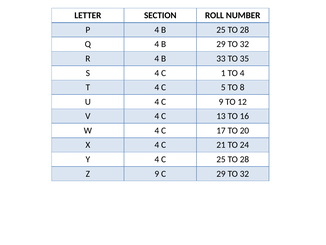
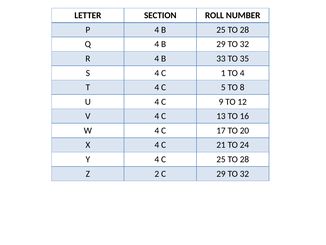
Z 9: 9 -> 2 (157, 173)
